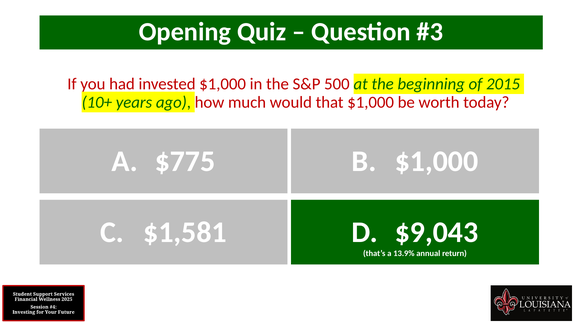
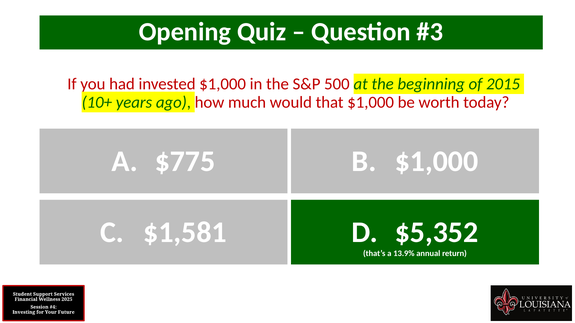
$9,043: $9,043 -> $5,352 (436, 233)
